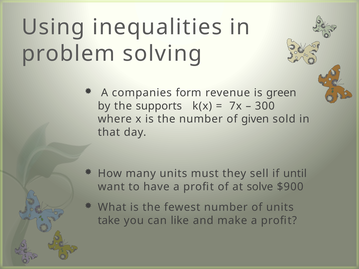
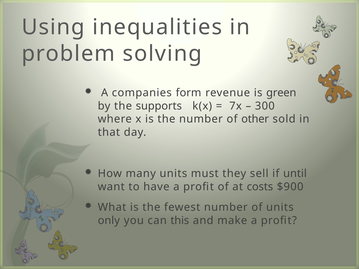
given: given -> other (255, 119)
solve: solve -> costs (260, 187)
take: take -> only (109, 221)
like: like -> this (180, 221)
